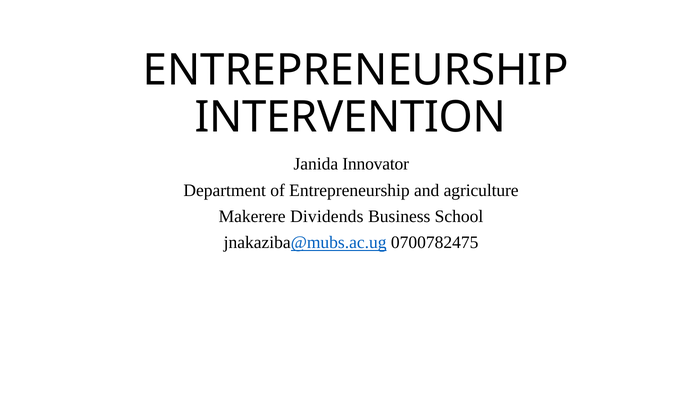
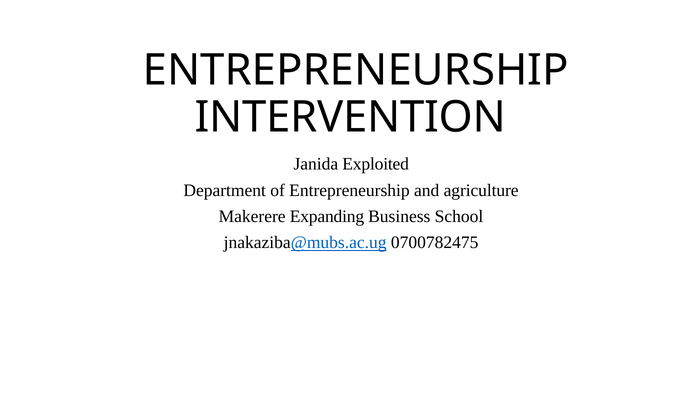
Innovator: Innovator -> Exploited (376, 164)
Dividends: Dividends -> Expanding (327, 216)
